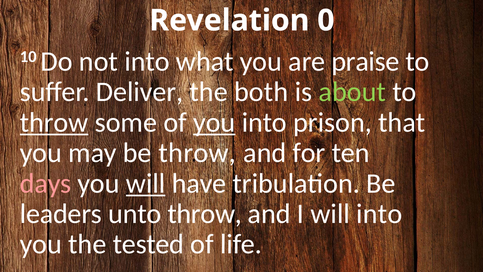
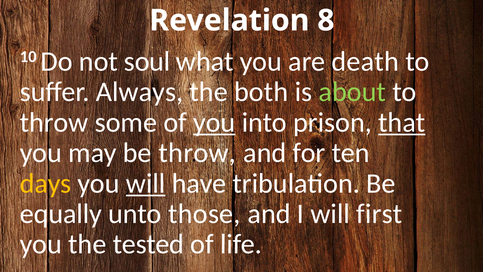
0: 0 -> 8 (326, 20)
not into: into -> soul (147, 61)
praise: praise -> death (365, 61)
Deliver: Deliver -> Always (139, 92)
throw underline: present -> none (54, 122)
that underline: none -> present (402, 122)
days colour: pink -> yellow (46, 183)
leaders: leaders -> equally (61, 214)
unto throw: throw -> those (204, 214)
will into: into -> first (379, 214)
